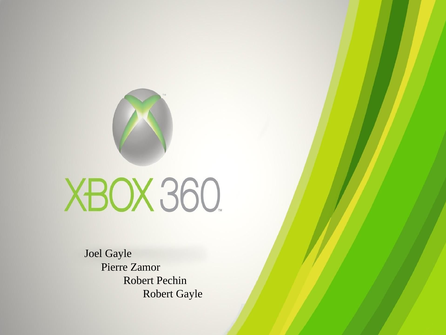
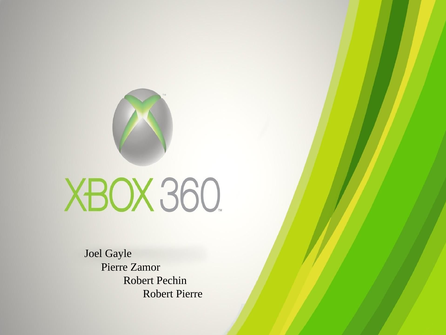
Robert Gayle: Gayle -> Pierre (189, 293)
